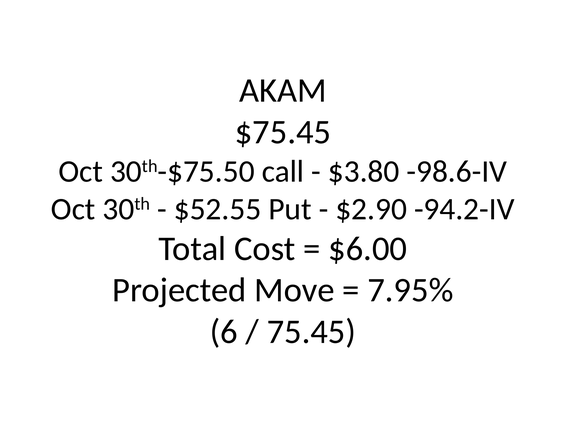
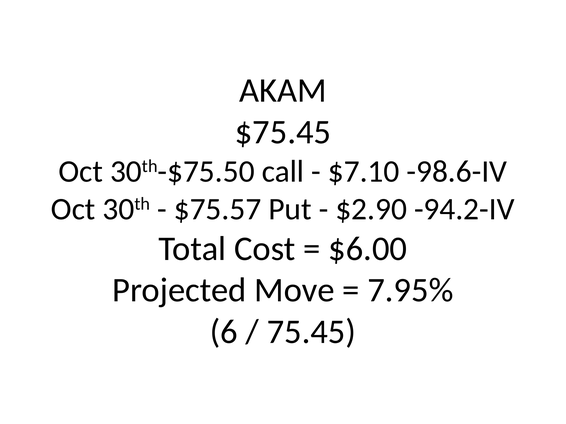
$3.80: $3.80 -> $7.10 (364, 172)
$52.55: $52.55 -> $75.57 (218, 209)
